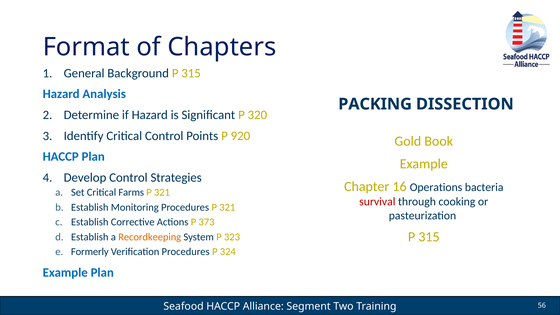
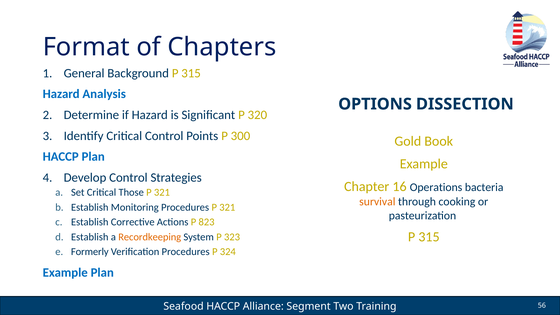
PACKING: PACKING -> OPTIONS (375, 104)
920: 920 -> 300 (240, 136)
Farms: Farms -> Those (131, 192)
survival colour: red -> orange (377, 202)
373: 373 -> 823 (207, 222)
